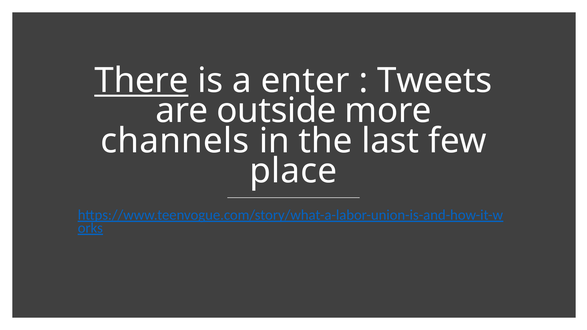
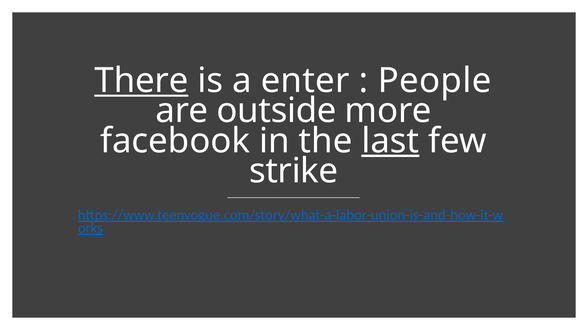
Tweets: Tweets -> People (435, 81)
channels: channels -> facebook (175, 141)
last underline: none -> present (390, 141)
place: place -> strike (294, 171)
